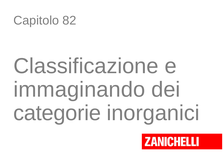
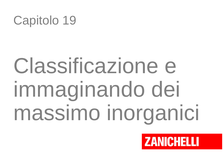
82: 82 -> 19 (69, 20)
categorie: categorie -> massimo (57, 113)
